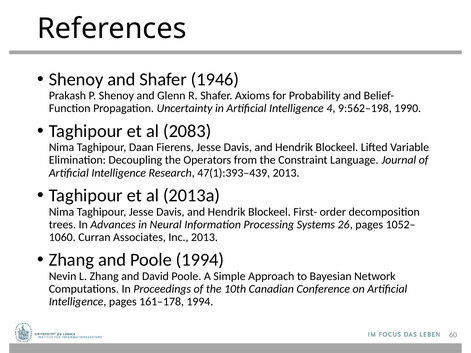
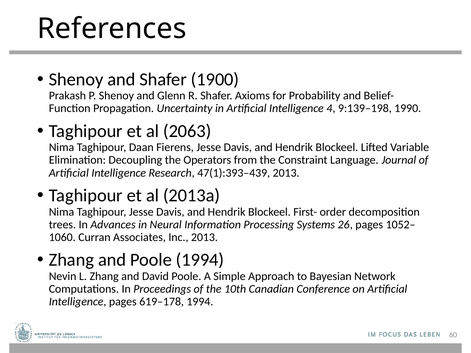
1946: 1946 -> 1900 (215, 79)
9:562–198: 9:562–198 -> 9:139–198 (365, 108)
2083: 2083 -> 2063 (187, 131)
161–178: 161–178 -> 619–178 (162, 302)
